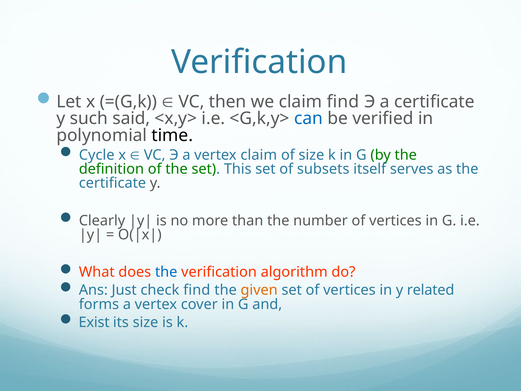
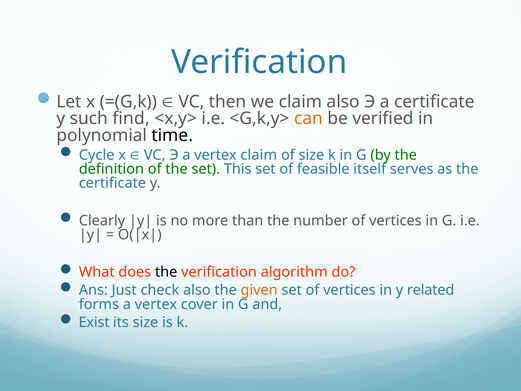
claim find: find -> also (343, 102)
said: said -> find (131, 118)
can colour: blue -> orange (308, 118)
subsets: subsets -> feasible (323, 169)
the colour: blue -> black (166, 272)
check find: find -> also (197, 290)
